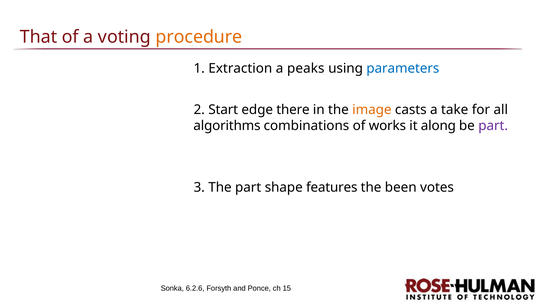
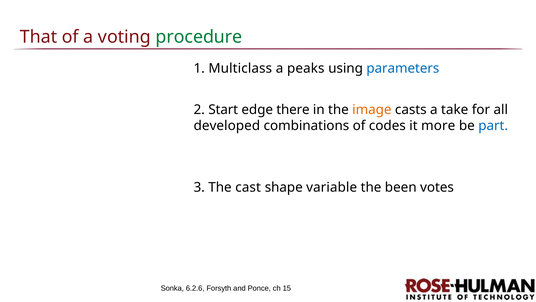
procedure colour: orange -> green (199, 37)
Extraction: Extraction -> Multiclass (240, 68)
algorithms: algorithms -> developed (227, 126)
works: works -> codes (387, 126)
along: along -> more (438, 126)
part colour: purple -> blue (493, 126)
The part: part -> cast (248, 187)
features: features -> variable (332, 187)
